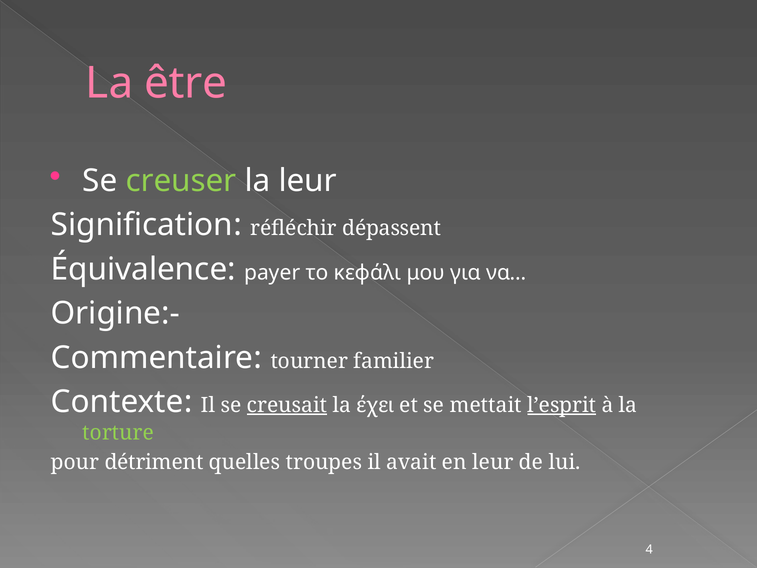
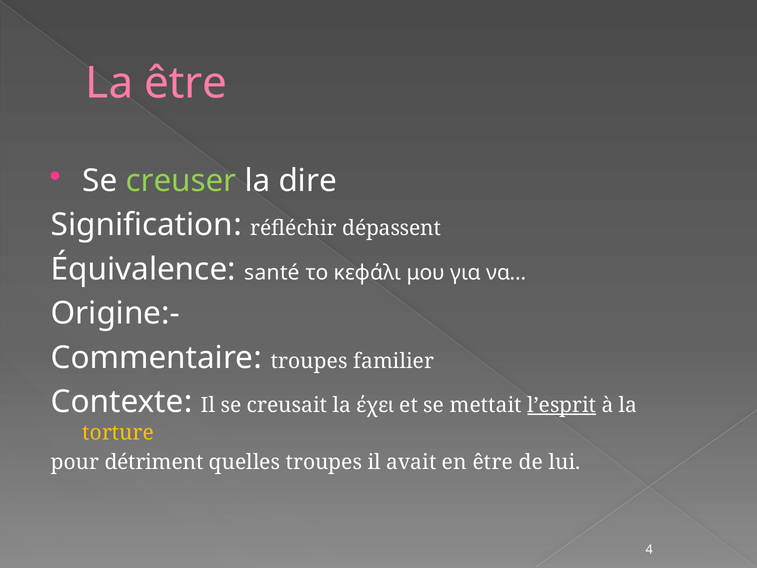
la leur: leur -> dire (308, 181)
payer: payer -> santé (272, 273)
Commentaire tourner: tourner -> troupes (309, 361)
creusait underline: present -> none (287, 405)
torture colour: light green -> yellow (118, 432)
en leur: leur -> être (493, 462)
